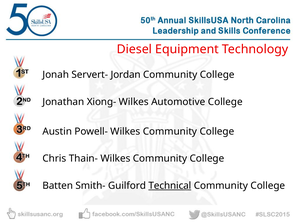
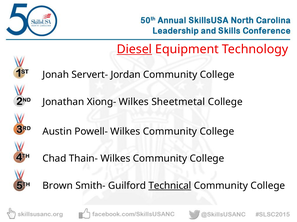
Diesel underline: none -> present (134, 49)
Automotive: Automotive -> Sheetmetal (178, 102)
Chris: Chris -> Chad (54, 159)
Batten: Batten -> Brown (58, 186)
